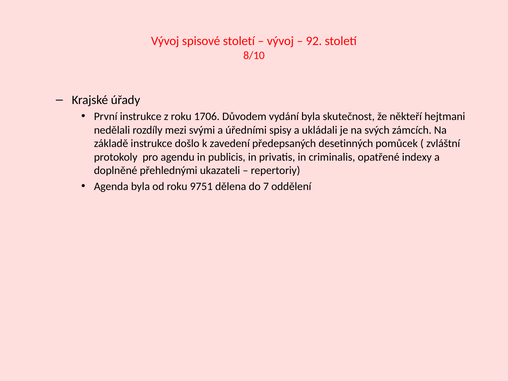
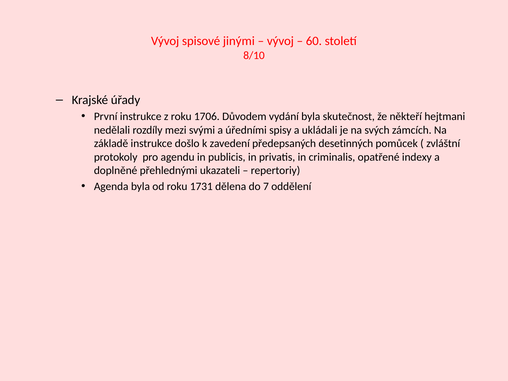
spisové století: století -> jinými (239, 41)
92: 92 -> 60 (314, 41)
9751: 9751 -> 1731 (201, 186)
